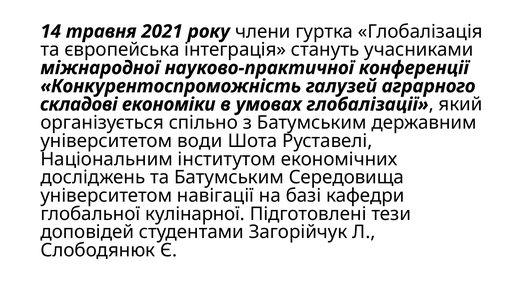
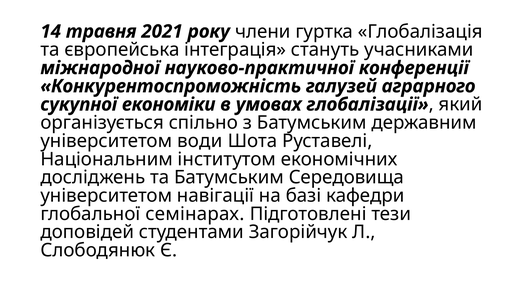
складові: складові -> сукупної (79, 104)
кулінарної: кулінарної -> семінарах (195, 214)
